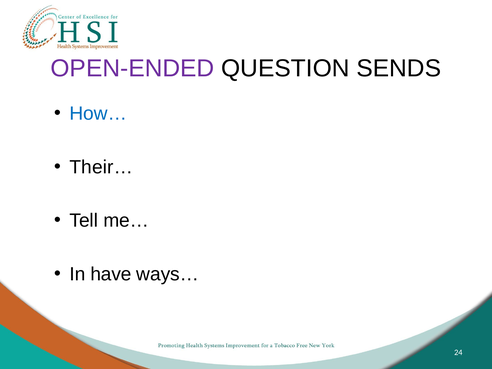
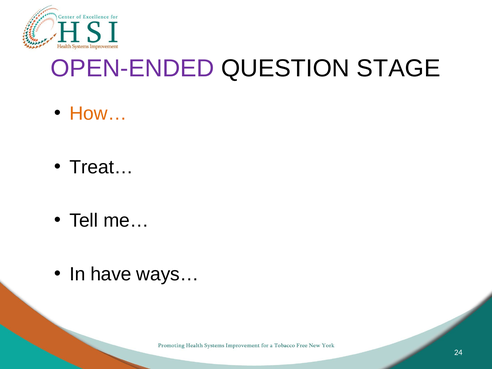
SENDS: SENDS -> STAGE (399, 69)
How… colour: blue -> orange (98, 114)
Their…: Their… -> Treat… (101, 167)
